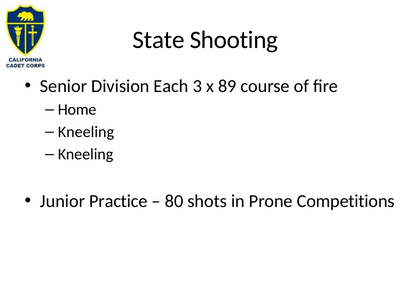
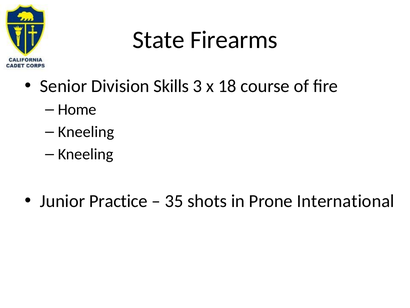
Shooting: Shooting -> Firearms (234, 40)
Each: Each -> Skills (171, 86)
89: 89 -> 18 (227, 86)
80: 80 -> 35 (174, 201)
Competitions: Competitions -> International (346, 201)
